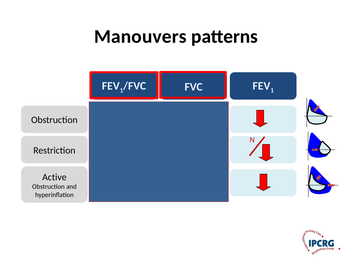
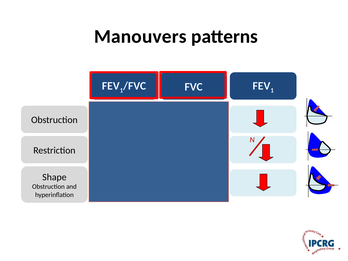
Active: Active -> Shape (54, 177)
